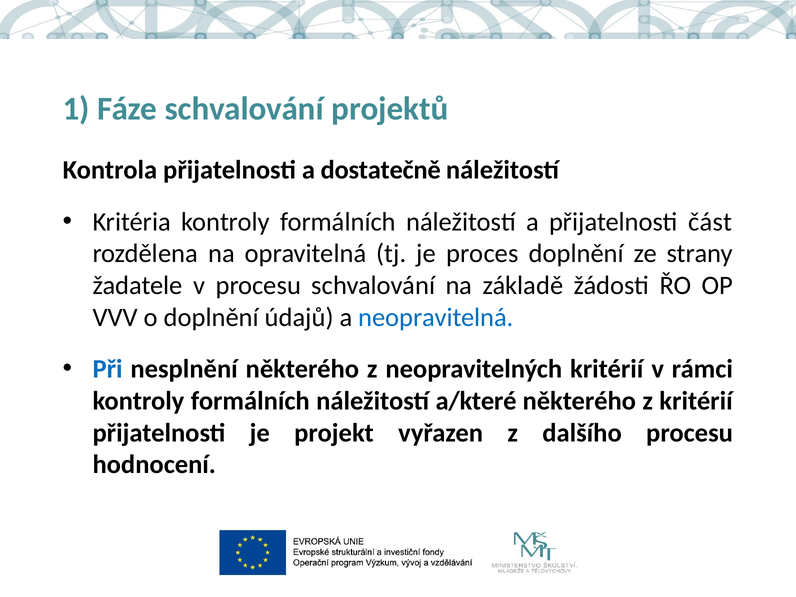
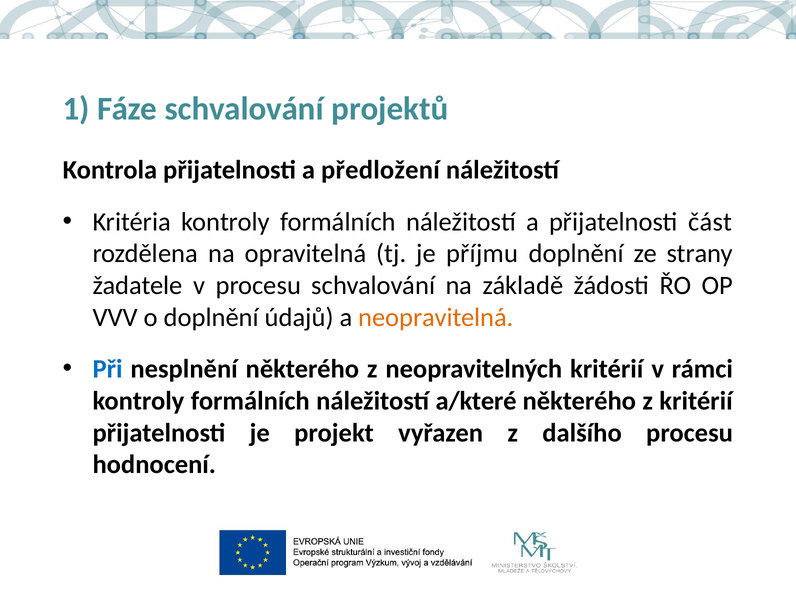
dostatečně: dostatečně -> předložení (380, 170)
proces: proces -> příjmu (482, 254)
neopravitelná colour: blue -> orange (436, 317)
